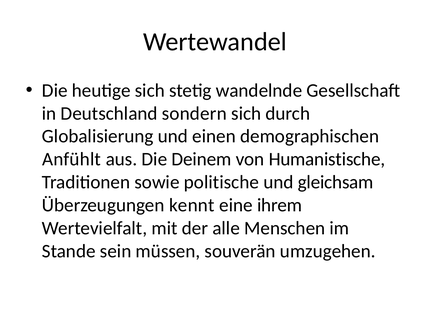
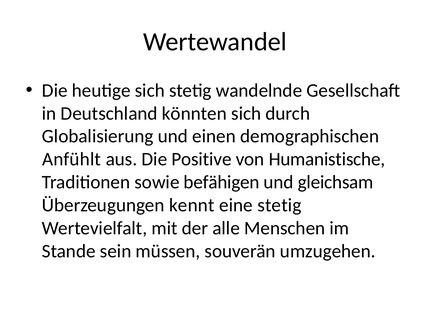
sondern: sondern -> könnten (194, 113)
Deinem: Deinem -> Positive (202, 159)
politische: politische -> befähigen (222, 182)
eine ihrem: ihrem -> stetig (279, 205)
